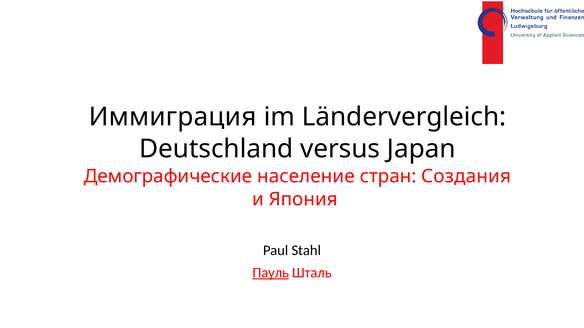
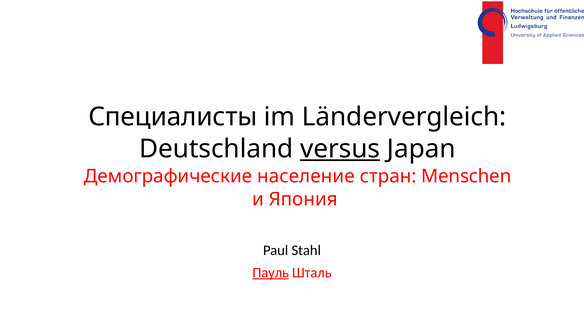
Иммиграция: Иммиграция -> Специалисты (173, 117)
versus underline: none -> present (340, 149)
Создания: Создания -> Menschen (466, 176)
